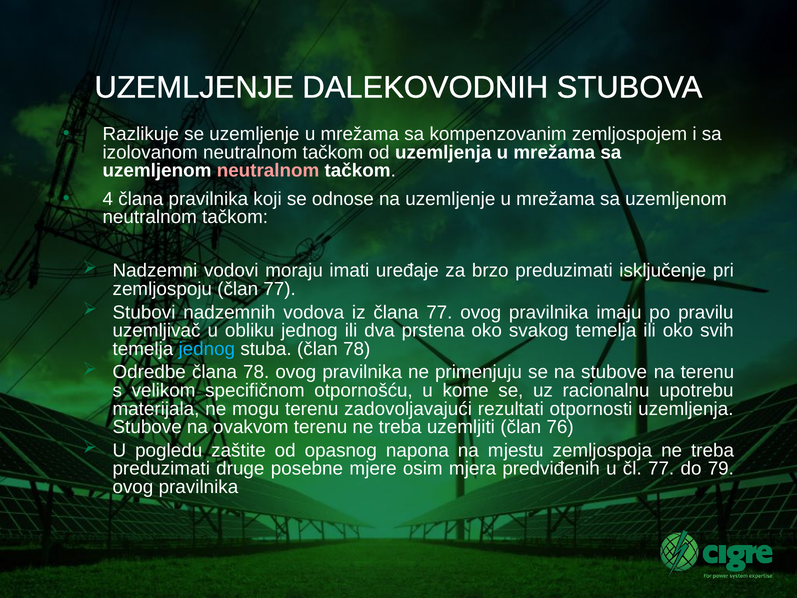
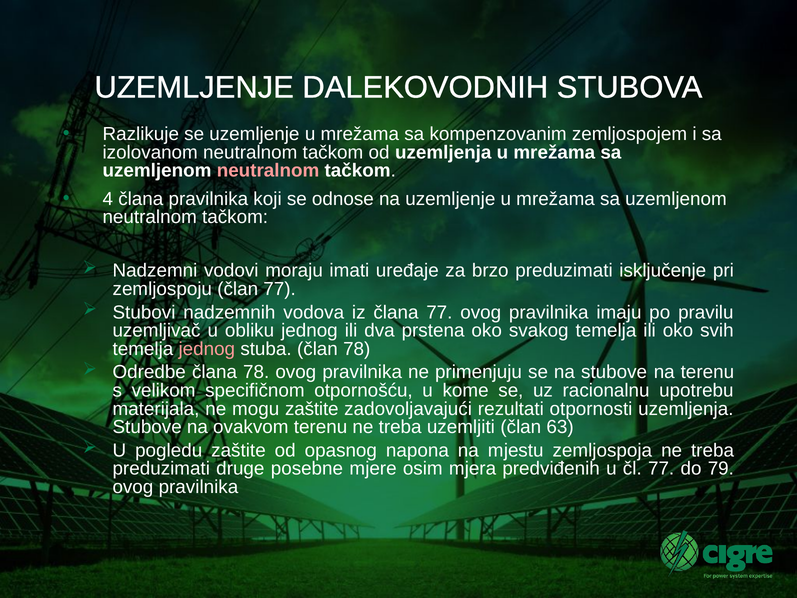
jednog colour: light blue -> pink (207, 349)
mogu terenu: terenu -> zaštite (312, 409)
76: 76 -> 63 (560, 427)
